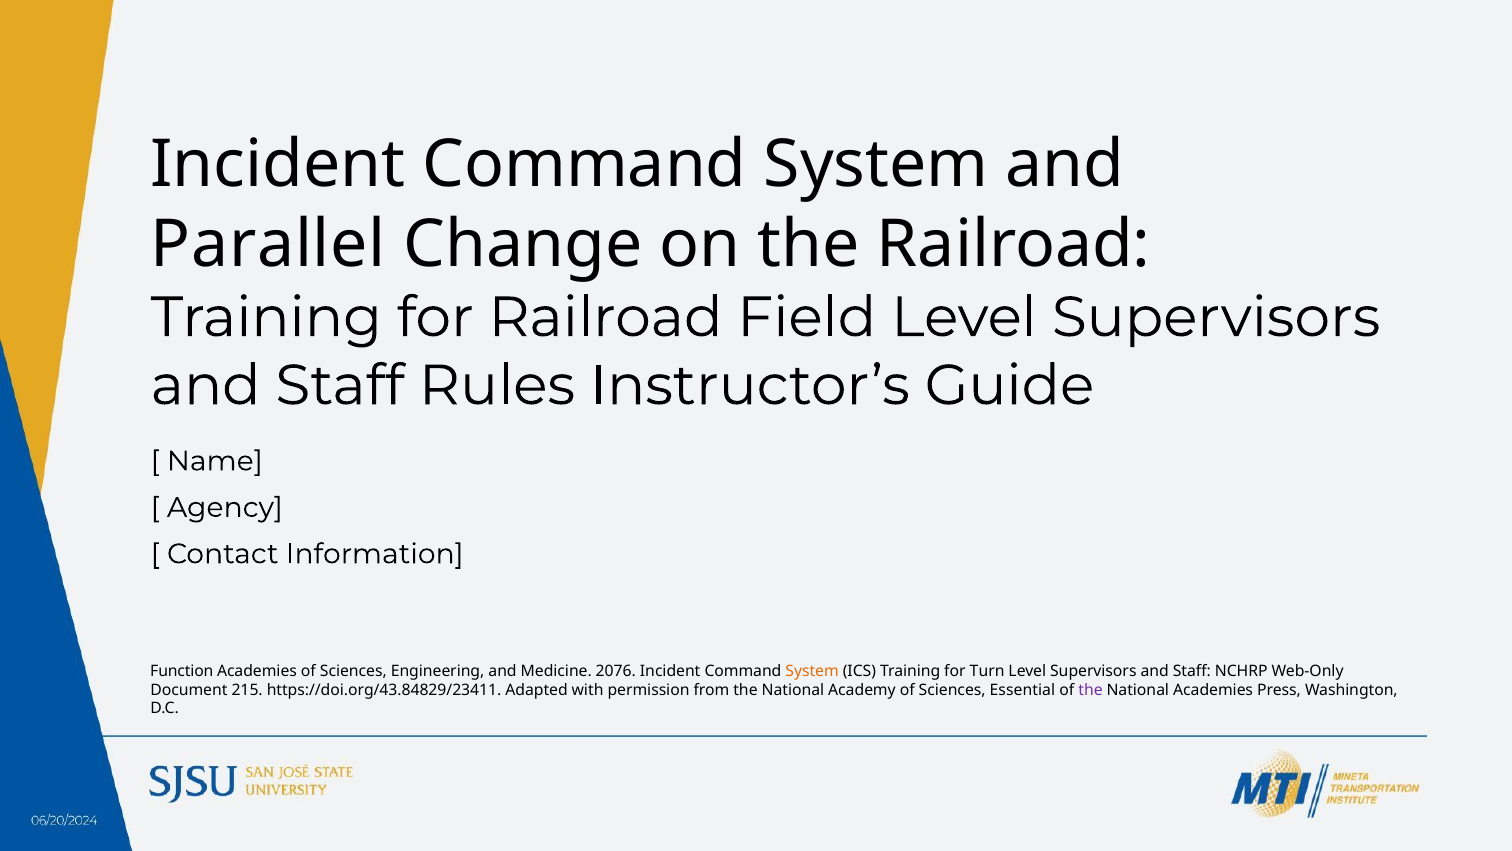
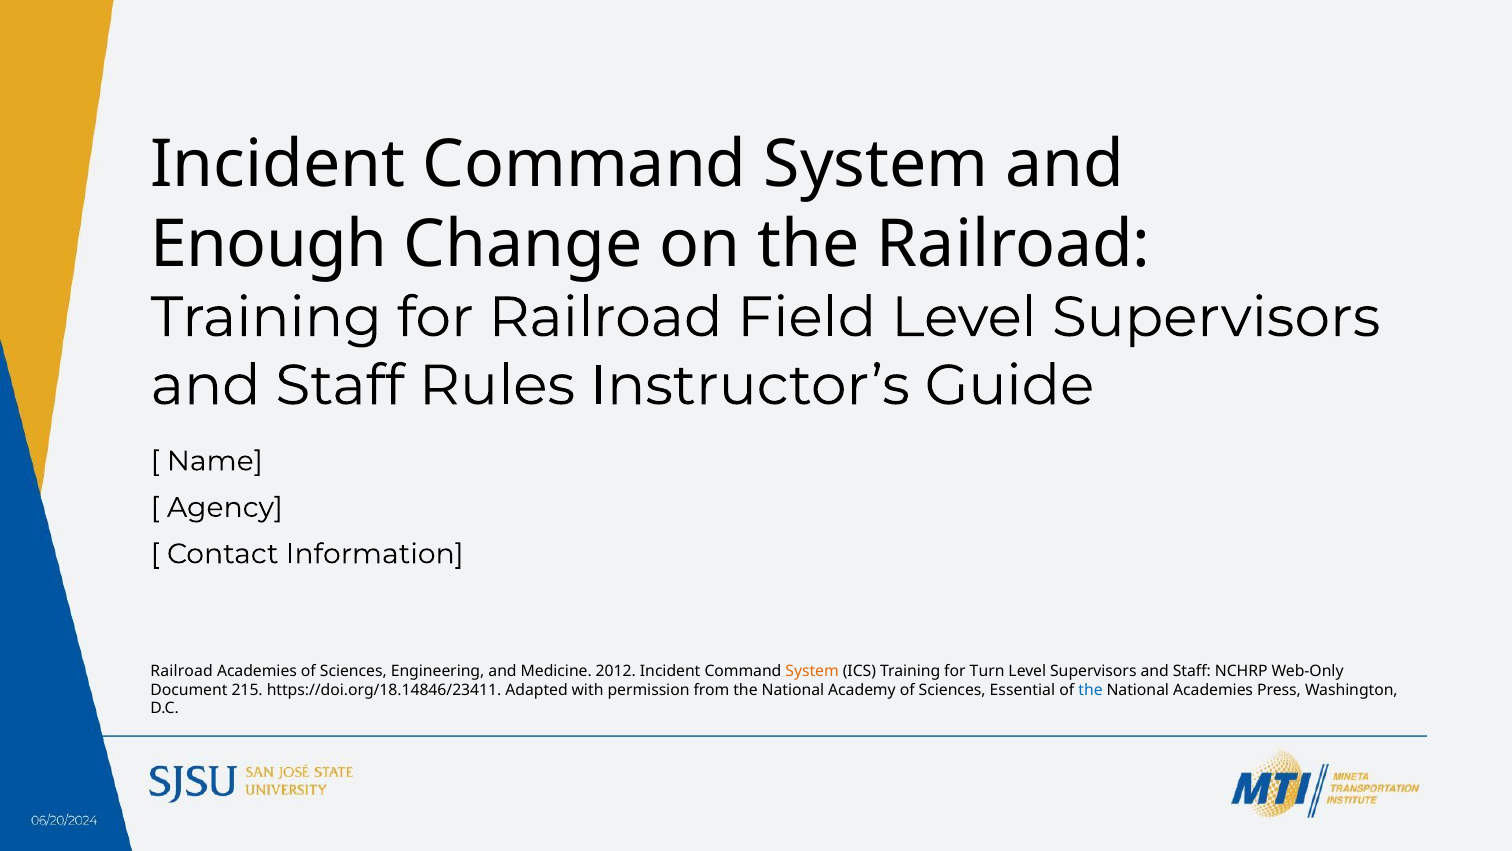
Parallel: Parallel -> Enough (269, 244)
Function: Function -> Railroad (182, 671)
2076: 2076 -> 2012 (616, 671)
https://doi.org/43.84829/23411: https://doi.org/43.84829/23411 -> https://doi.org/18.14846/23411 (384, 689)
the colour: purple -> blue (1091, 689)
